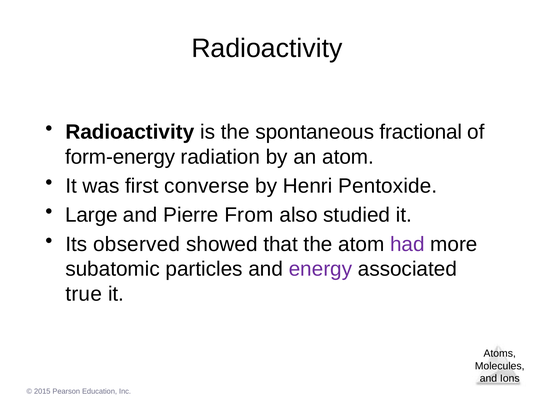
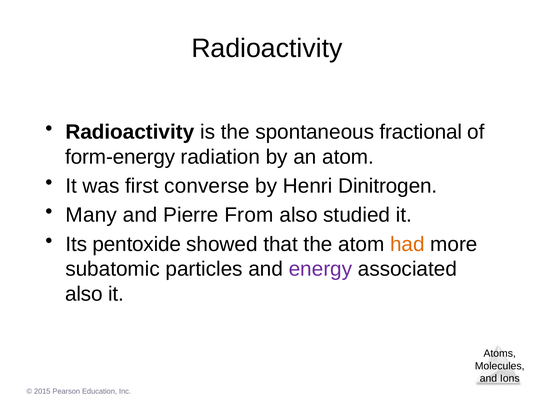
Pentoxide: Pentoxide -> Dinitrogen (388, 186)
Large: Large -> Many (91, 215)
observed: observed -> pentoxide (137, 245)
had colour: purple -> orange (407, 245)
true: true -> also (84, 294)
